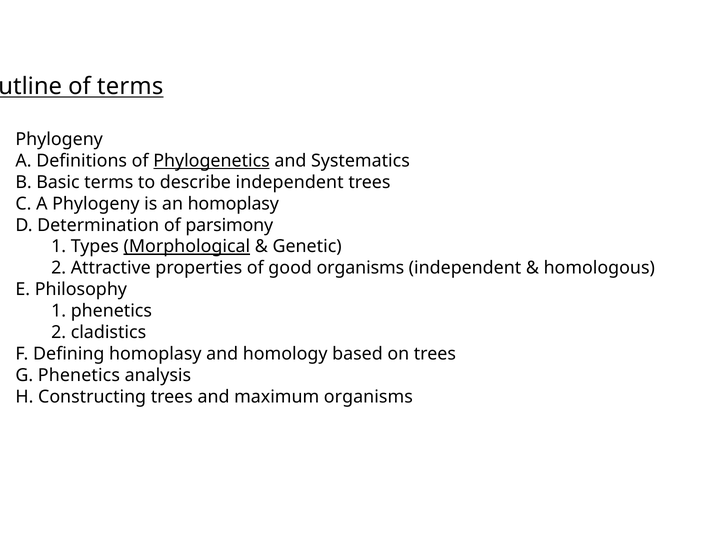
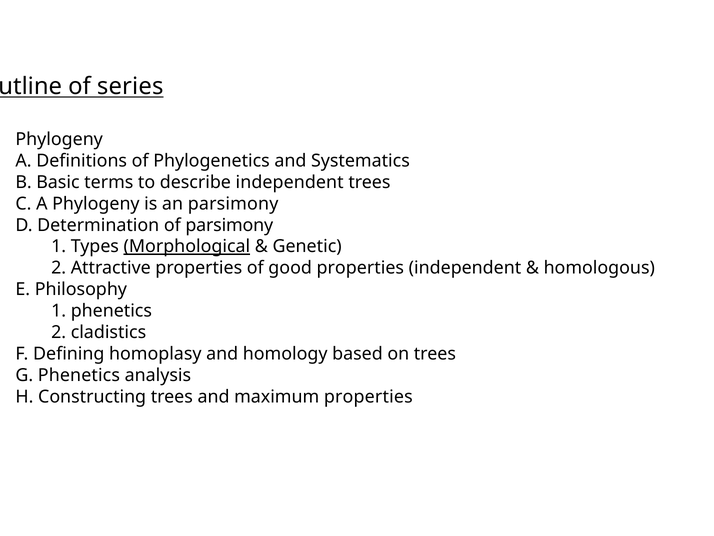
of terms: terms -> series (130, 86)
Phylogenetics underline: present -> none (212, 161)
an homoplasy: homoplasy -> parsimony (233, 204)
good organisms: organisms -> properties (360, 268)
maximum organisms: organisms -> properties (368, 396)
